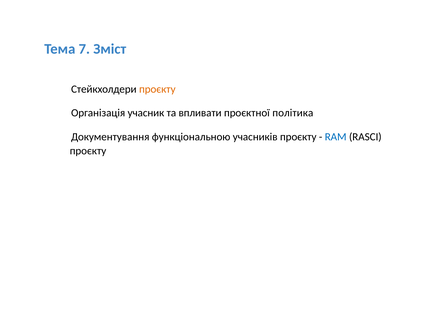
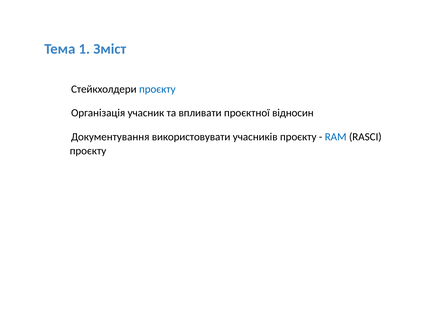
7: 7 -> 1 (84, 49)
проєкту colour: orange -> blue (157, 89)
політика: політика -> відносин (293, 113)
функціональною: функціональною -> використовувати (191, 137)
